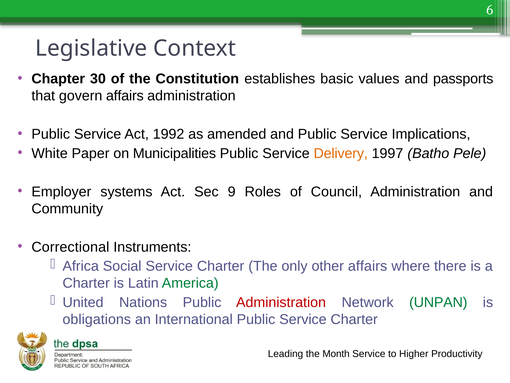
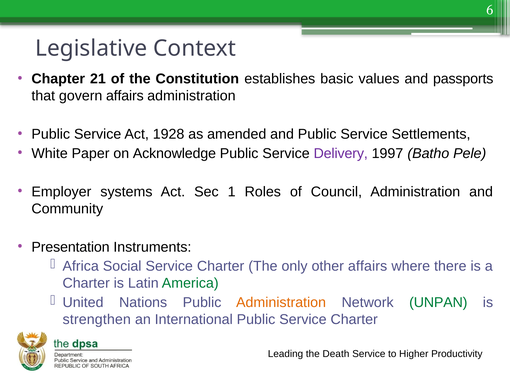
30: 30 -> 21 (98, 79)
1992: 1992 -> 1928 (169, 134)
Implications: Implications -> Settlements (431, 134)
Municipalities: Municipalities -> Acknowledge (174, 153)
Delivery colour: orange -> purple (341, 153)
9: 9 -> 1 (232, 191)
Correctional: Correctional -> Presentation (71, 247)
Administration colour: red -> orange (281, 302)
obligations: obligations -> strengthen (97, 319)
Month: Month -> Death (336, 353)
